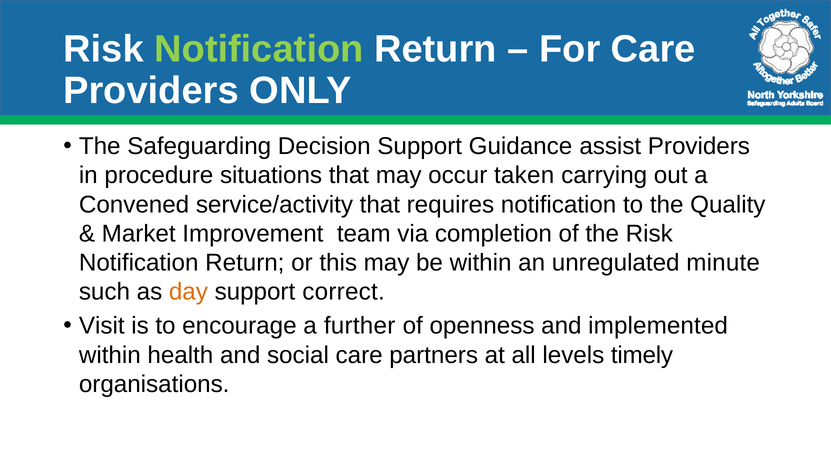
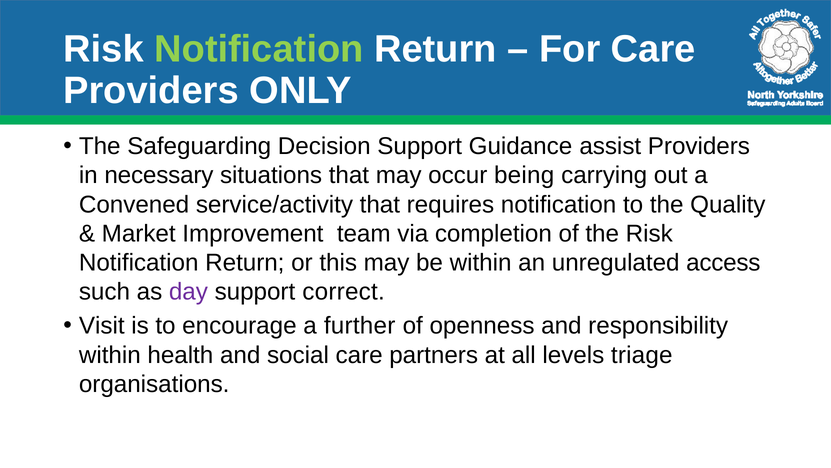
procedure: procedure -> necessary (159, 175)
taken: taken -> being (524, 175)
minute: minute -> access (723, 262)
day colour: orange -> purple (188, 291)
implemented: implemented -> responsibility (658, 326)
timely: timely -> triage (642, 355)
